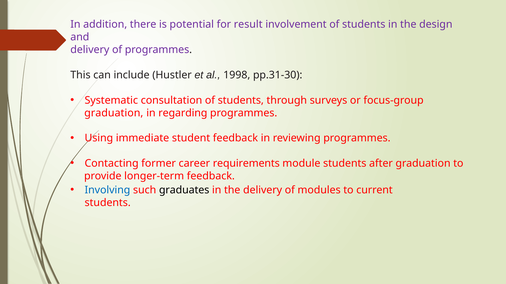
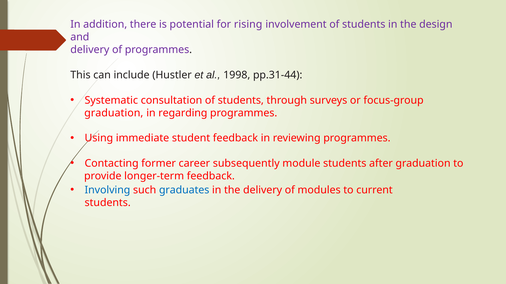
result: result -> rising (248, 25)
pp.31-30: pp.31-30 -> pp.31-44 (278, 75)
requirements: requirements -> subsequently (246, 164)
graduates colour: black -> blue (184, 190)
